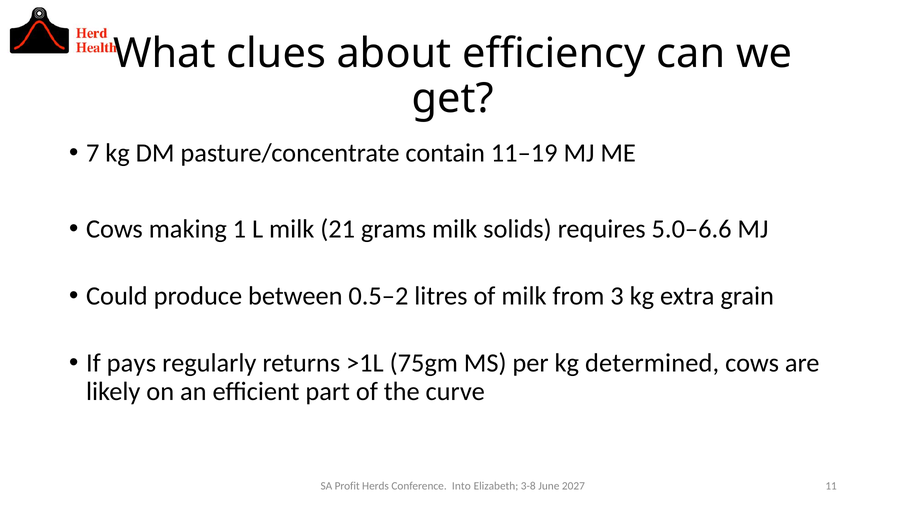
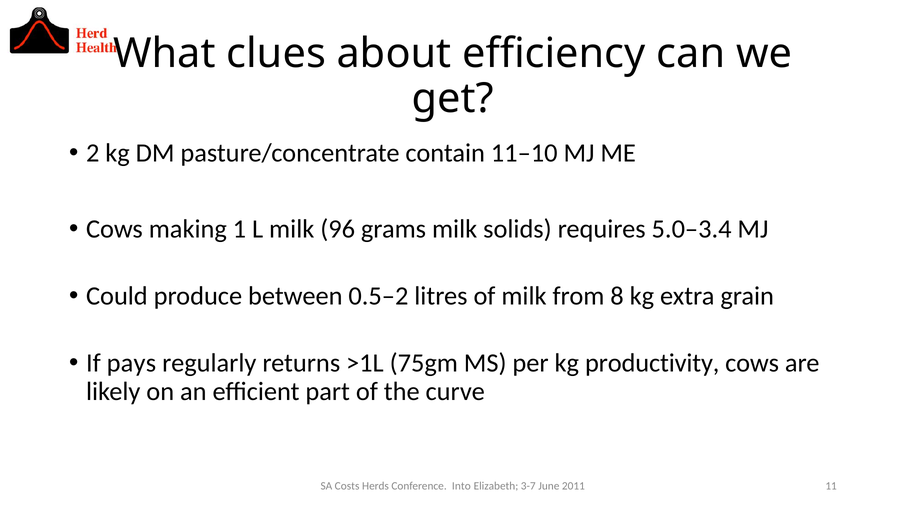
7: 7 -> 2 (93, 153)
11–19: 11–19 -> 11–10 (524, 153)
21: 21 -> 96 (338, 229)
5.0–6.6: 5.0–6.6 -> 5.0–3.4 (692, 229)
3: 3 -> 8 (617, 296)
determined: determined -> productivity (652, 363)
Profit: Profit -> Costs (347, 487)
3-8: 3-8 -> 3-7 (528, 487)
2027: 2027 -> 2011 (573, 487)
